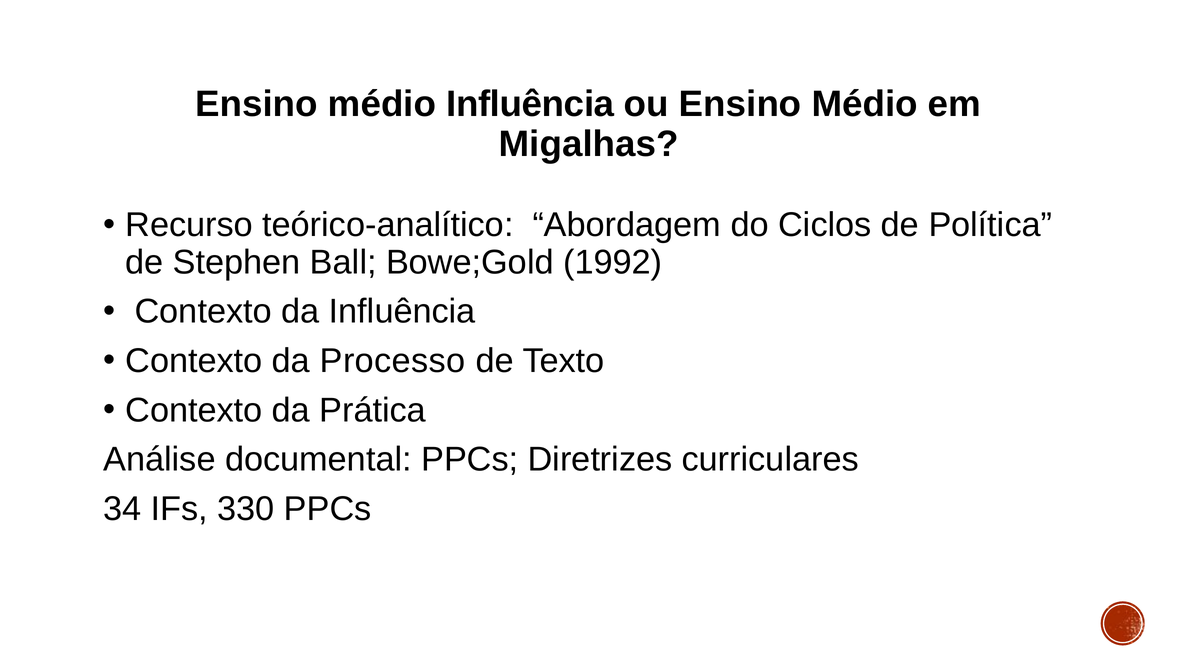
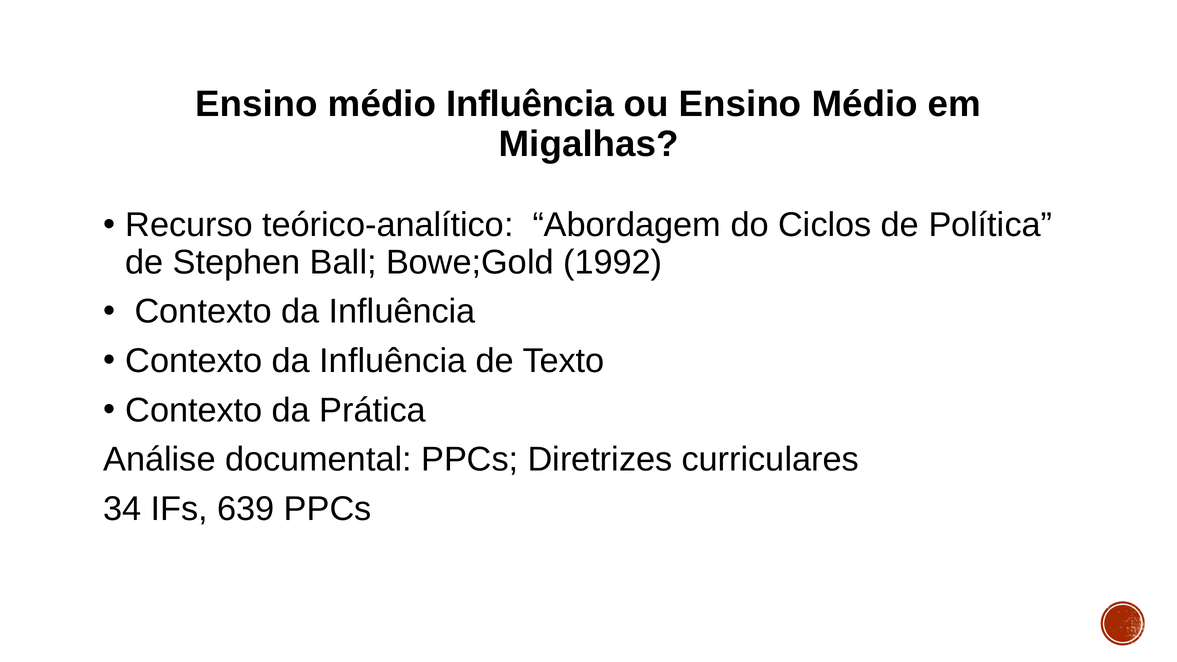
Processo: Processo -> Influência (393, 361)
330: 330 -> 639 (246, 509)
